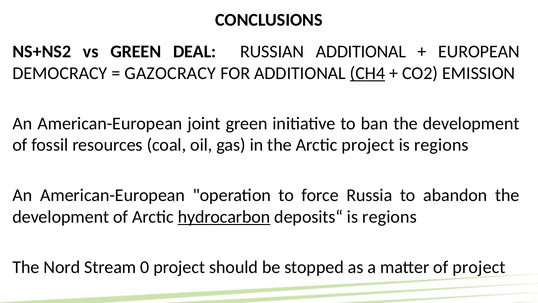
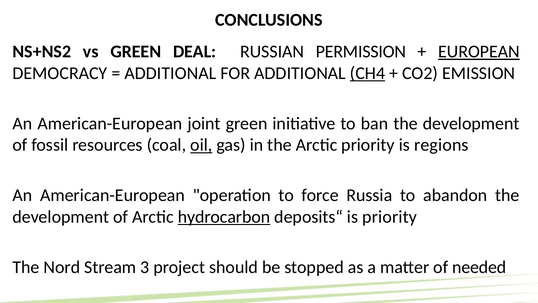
RUSSIAN ADDITIONAL: ADDITIONAL -> PERMISSION (361, 52)
EUROPEAN underline: none -> present (479, 52)
GAZOCRACY: GAZOCRACY -> ADDITIONAL (170, 73)
oil underline: none -> present (201, 145)
Arctic project: project -> priority (368, 145)
deposits“ is regions: regions -> priority (390, 217)
0: 0 -> 3 (145, 267)
of project: project -> needed (479, 267)
